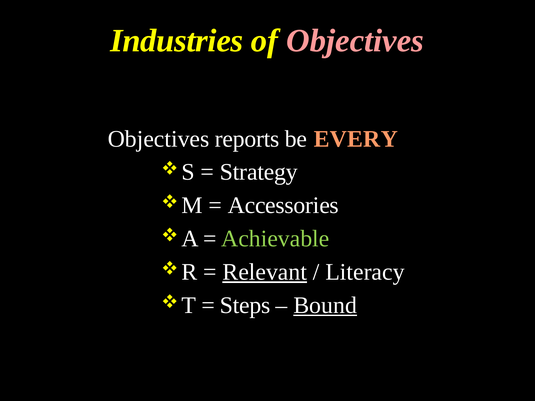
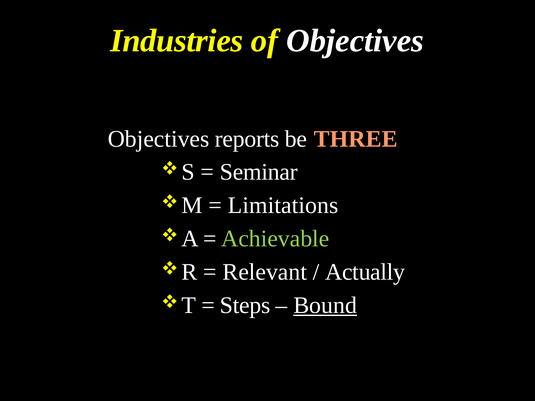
Objectives colour: pink -> white (355, 41)
EVERY: EVERY -> THREE (356, 139)
Strategy: Strategy -> Seminar (259, 172)
Accessories: Accessories -> Limitations (283, 206)
Relevant underline: present -> none (265, 272)
Literacy: Literacy -> Actually (365, 272)
